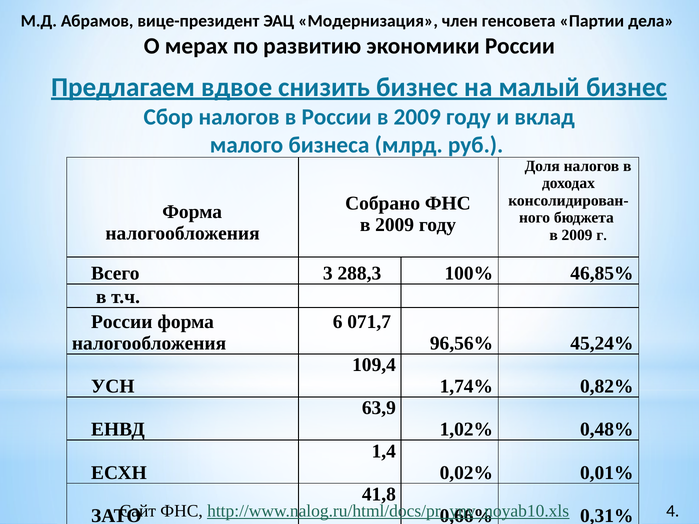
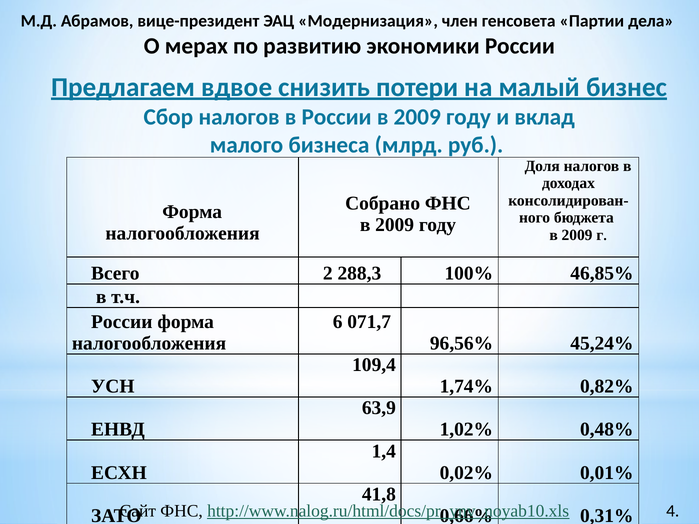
снизить бизнес: бизнес -> потери (417, 87)
3: 3 -> 2 (328, 274)
